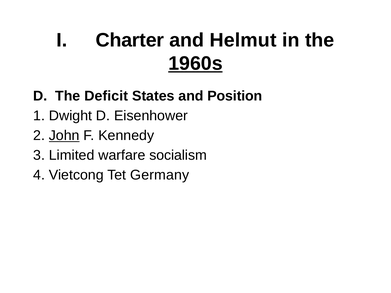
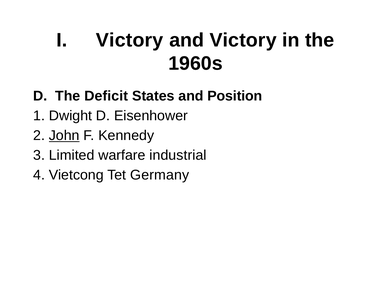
I Charter: Charter -> Victory (130, 40)
and Helmut: Helmut -> Victory (243, 40)
1960s underline: present -> none (195, 64)
socialism: socialism -> industrial (178, 155)
